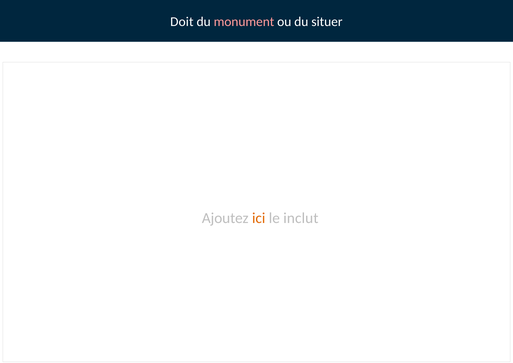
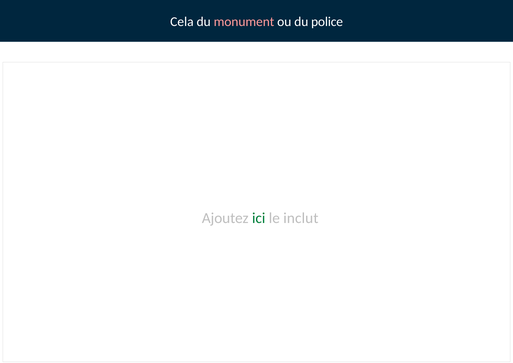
Doit: Doit -> Cela (182, 22)
situer: situer -> police (327, 22)
ici colour: orange -> green (259, 218)
